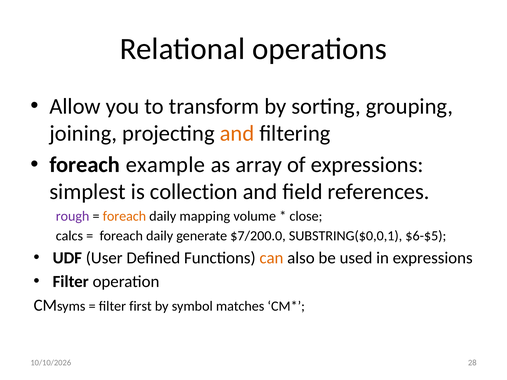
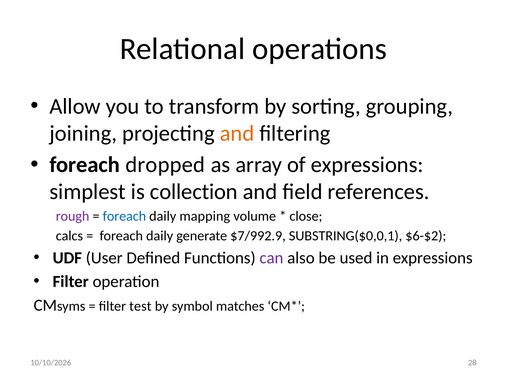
example: example -> dropped (165, 165)
foreach colour: orange -> blue (124, 216)
$7/200.0: $7/200.0 -> $7/992.9 (258, 236)
$6-$5: $6-$5 -> $6-$2 (426, 236)
can colour: orange -> purple (271, 258)
first: first -> test (140, 306)
